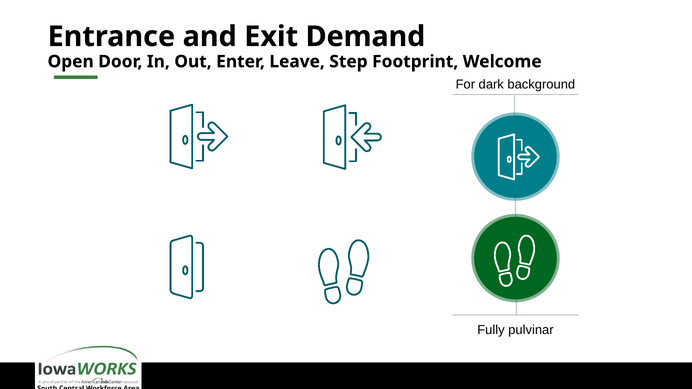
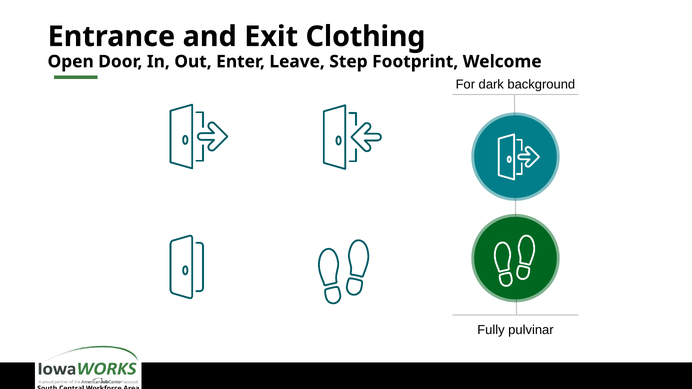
Demand: Demand -> Clothing (366, 37)
